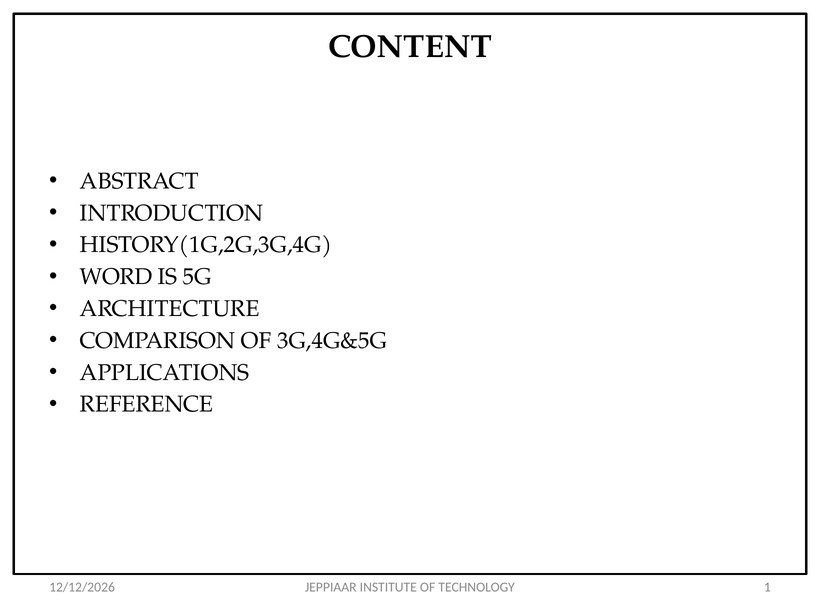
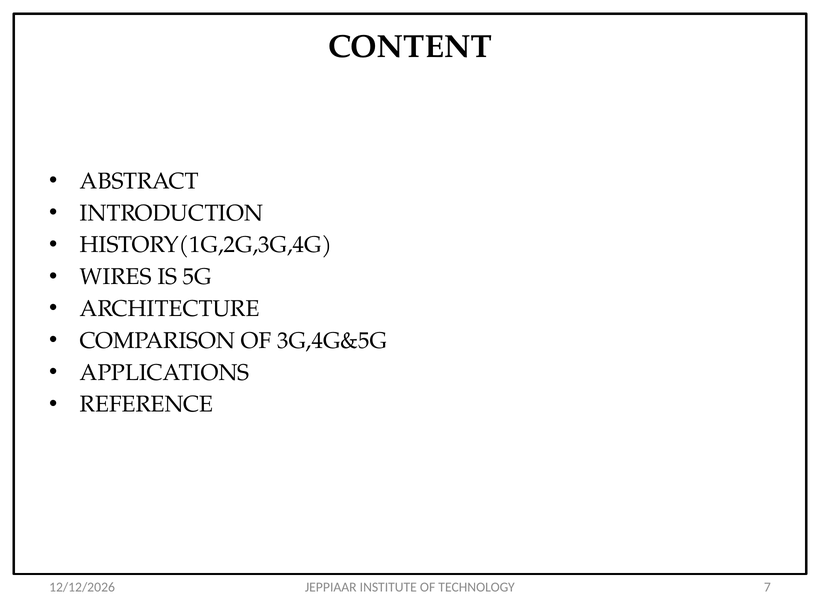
WORD: WORD -> WIRES (116, 277)
1: 1 -> 7 (767, 587)
